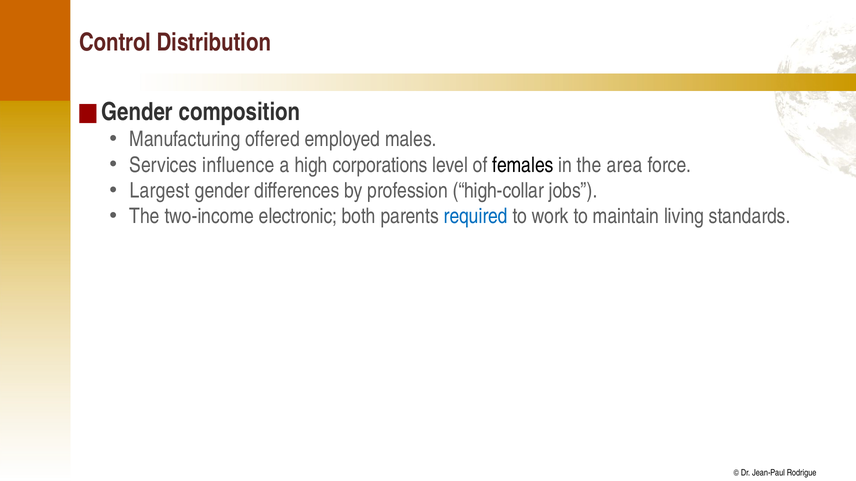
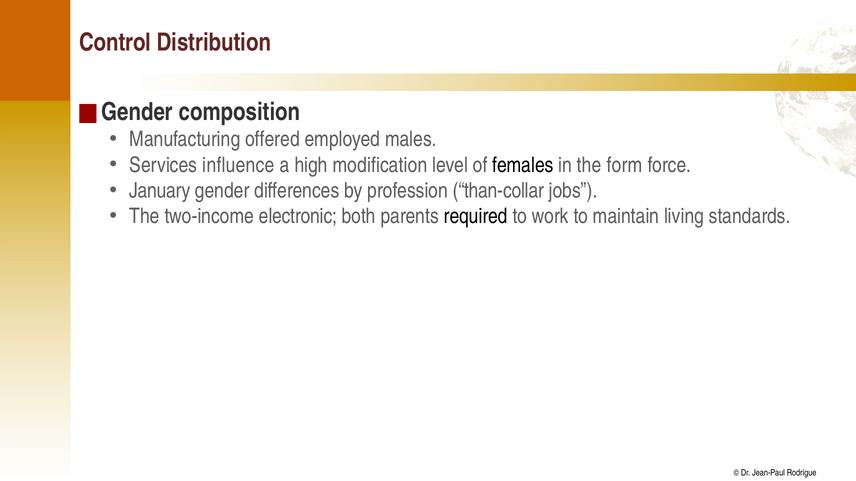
corporations: corporations -> modification (380, 165)
area: area -> form (624, 165)
Largest: Largest -> January (160, 191)
high-collar: high-collar -> than-collar (498, 191)
required colour: blue -> black (476, 217)
